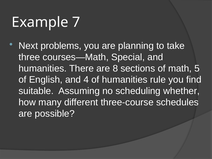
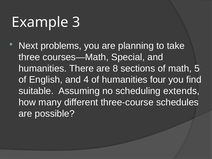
7: 7 -> 3 (76, 22)
rule: rule -> four (158, 80)
whether: whether -> extends (181, 91)
